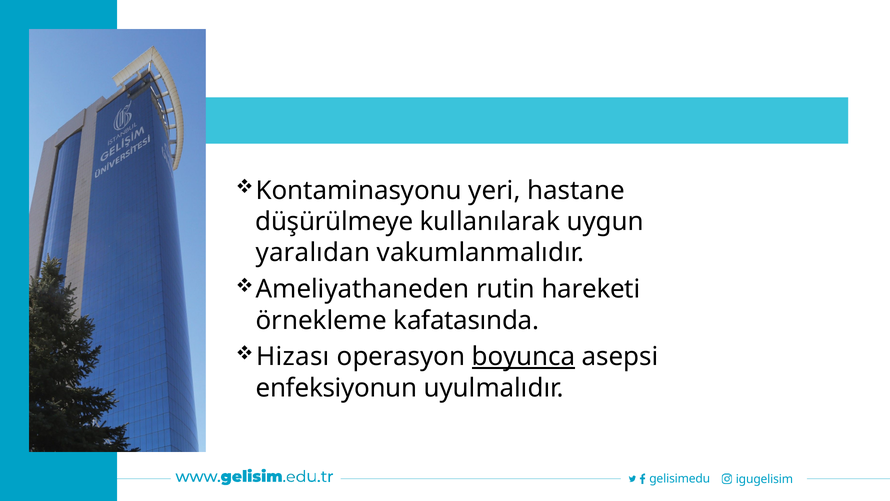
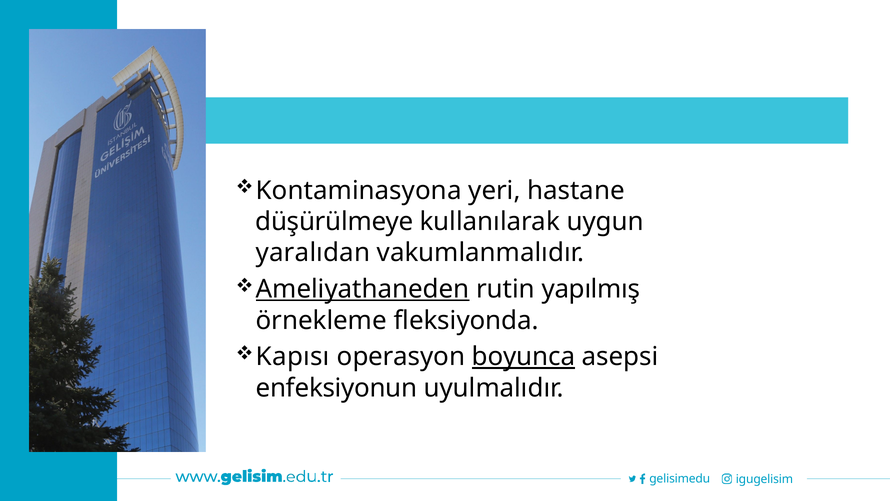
Kontaminasyonu: Kontaminasyonu -> Kontaminasyona (359, 190)
Ameliyathaneden underline: none -> present (363, 289)
hareketi: hareketi -> yapılmış (591, 289)
kafatasında: kafatasında -> fleksiyonda (466, 320)
Hizası: Hizası -> Kapısı (293, 357)
